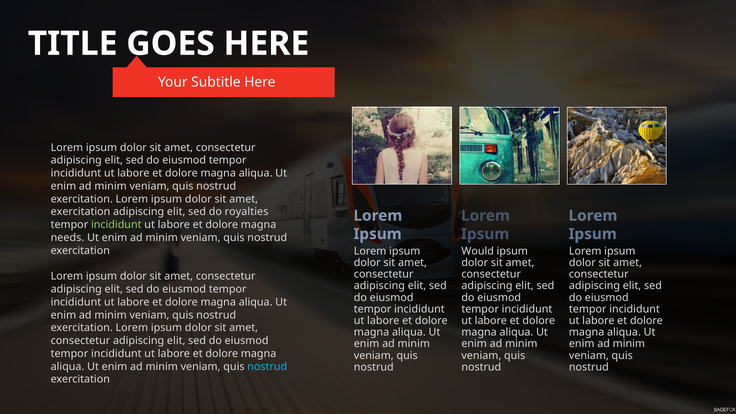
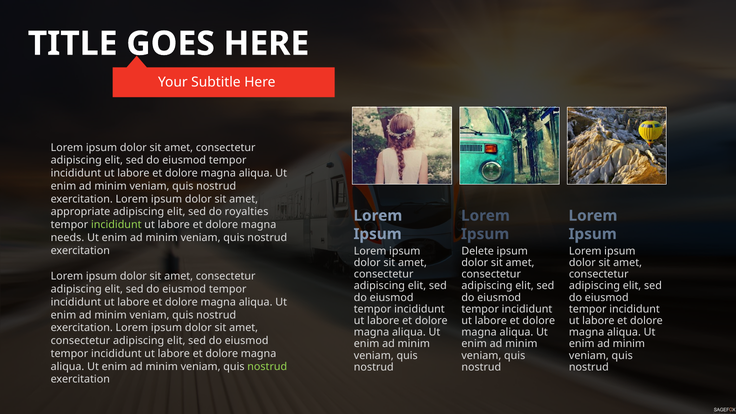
exercitation: exercitation -> appropriate (80, 212)
Would: Would -> Delete (478, 251)
nostrud colour: light blue -> light green (267, 367)
